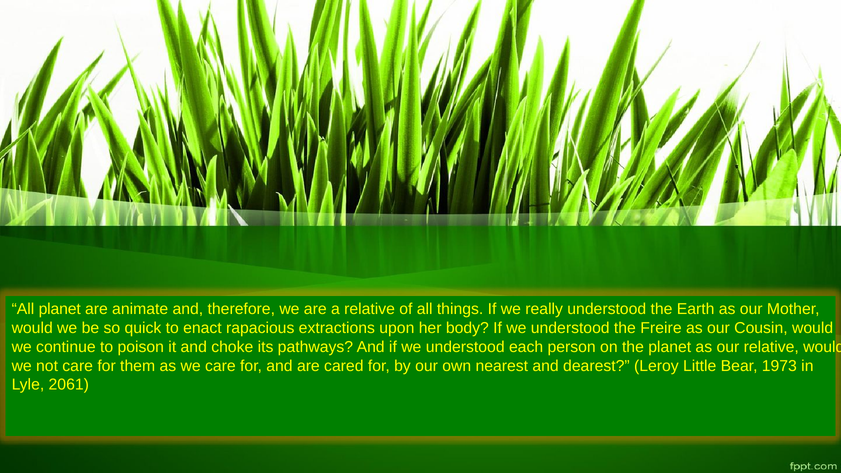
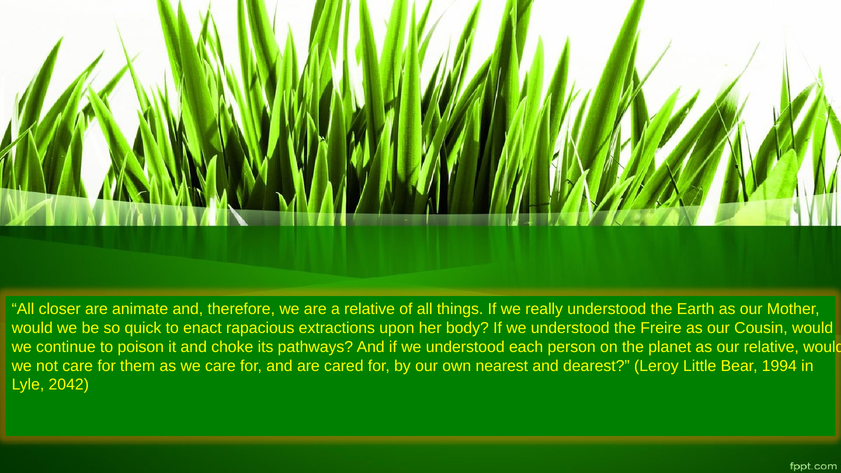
All planet: planet -> closer (60, 309)
1973: 1973 -> 1994 (779, 366)
2061: 2061 -> 2042 (69, 385)
